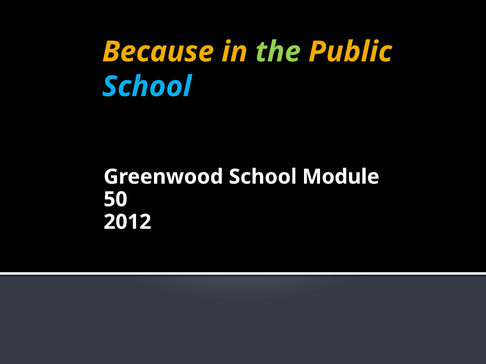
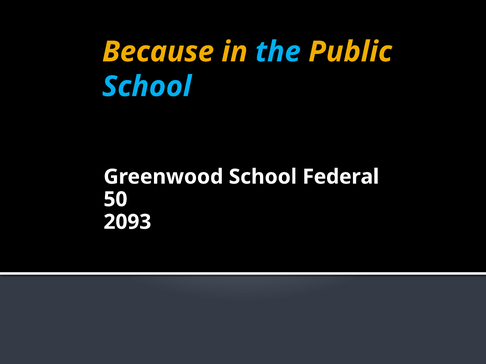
the colour: light green -> light blue (278, 52)
Module: Module -> Federal (341, 177)
2012: 2012 -> 2093 (127, 222)
